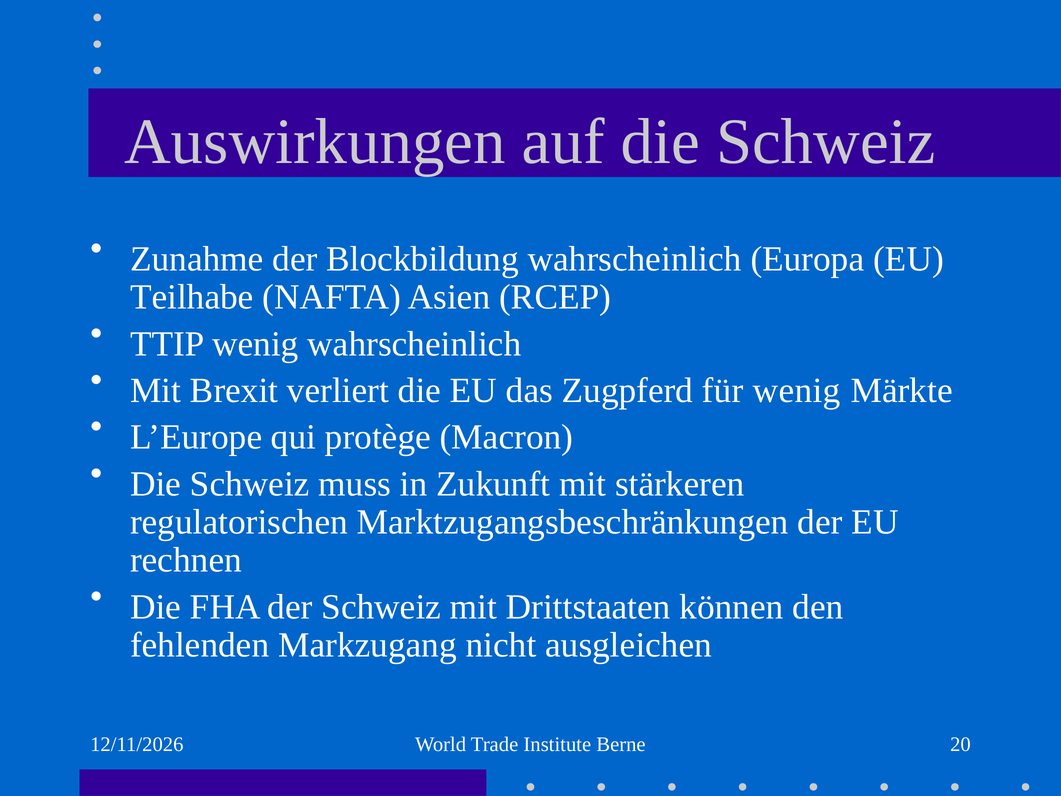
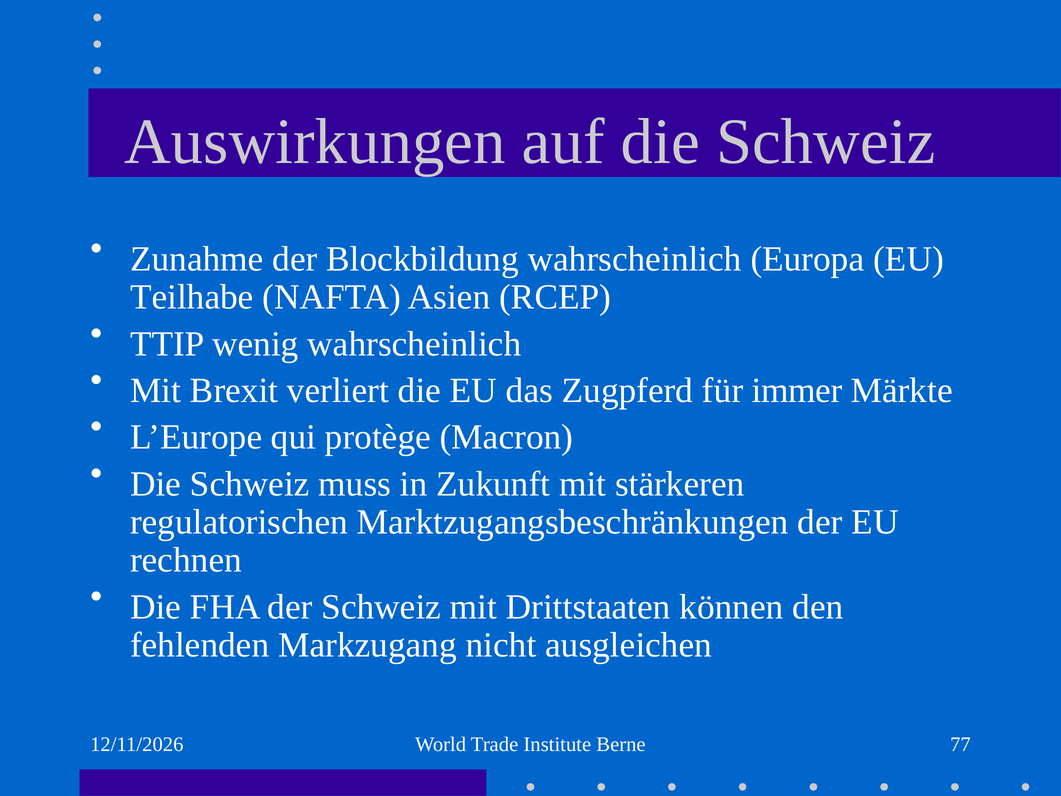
für wenig: wenig -> immer (797, 390)
20: 20 -> 77 (960, 744)
